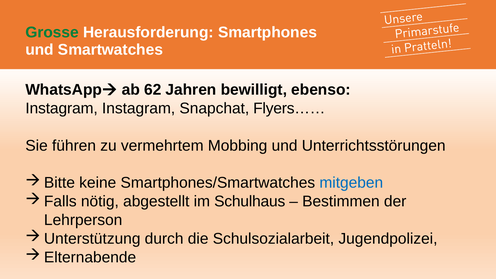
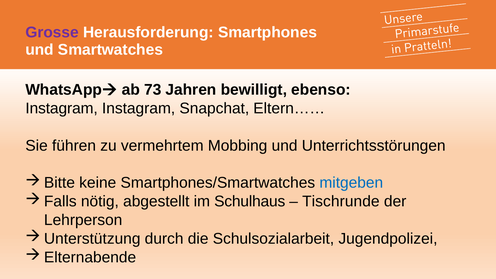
Grosse colour: green -> purple (52, 32)
62: 62 -> 73 (153, 90)
Flyers……: Flyers…… -> Eltern…… (289, 108)
Bestimmen: Bestimmen -> Tischrunde (341, 201)
